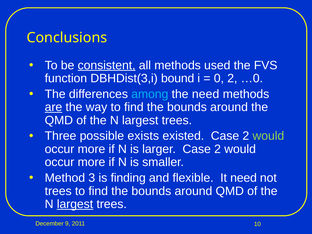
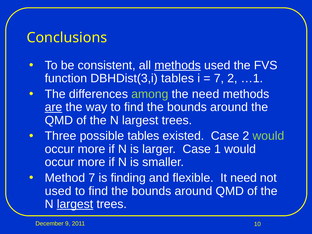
consistent underline: present -> none (107, 65)
methods underline: none -> present (178, 65)
DBHDist(3,i bound: bound -> tables (178, 78)
0: 0 -> 7 (219, 78)
…0: …0 -> …1 (252, 78)
among colour: light blue -> light green (150, 94)
possible exists: exists -> tables (143, 136)
larger Case 2: 2 -> 1 (218, 149)
Method 3: 3 -> 7 (92, 178)
trees: trees -> used (58, 191)
